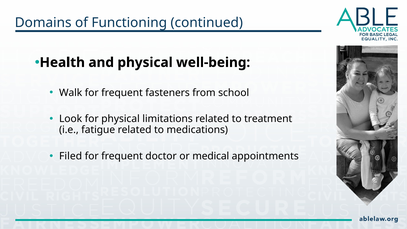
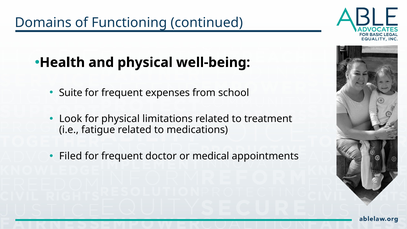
Walk: Walk -> Suite (71, 93)
fasteners: fasteners -> expenses (168, 93)
